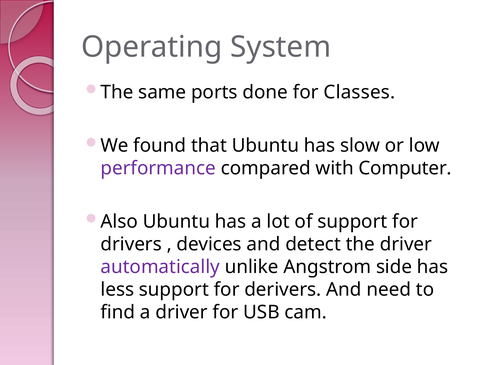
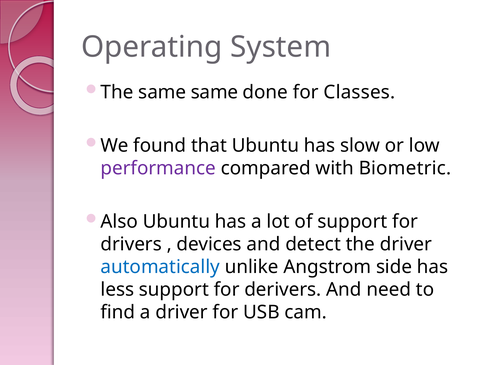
same ports: ports -> same (214, 92)
Computer: Computer -> Biometric (405, 168)
automatically colour: purple -> blue (160, 267)
